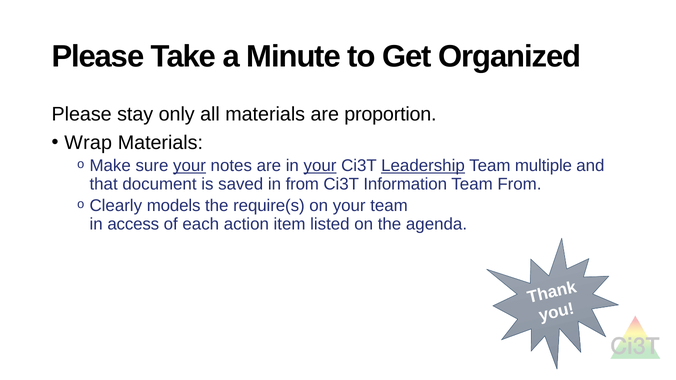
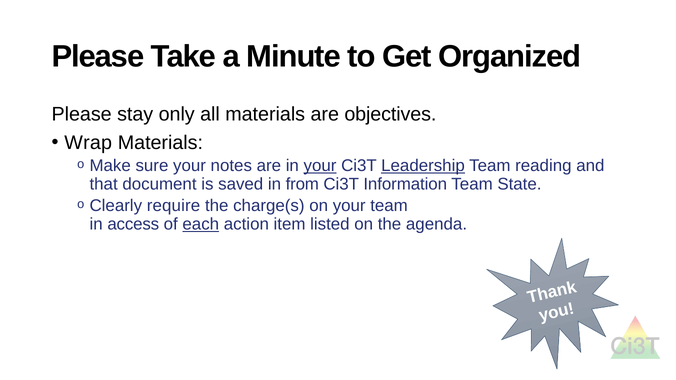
proportion: proportion -> objectives (390, 114)
your underline: present -> none (190, 166)
multiple: multiple -> reading (543, 166)
Team From: From -> State (519, 184)
models: models -> require (173, 206)
require(s: require(s -> charge(s (269, 206)
each underline: none -> present (201, 224)
